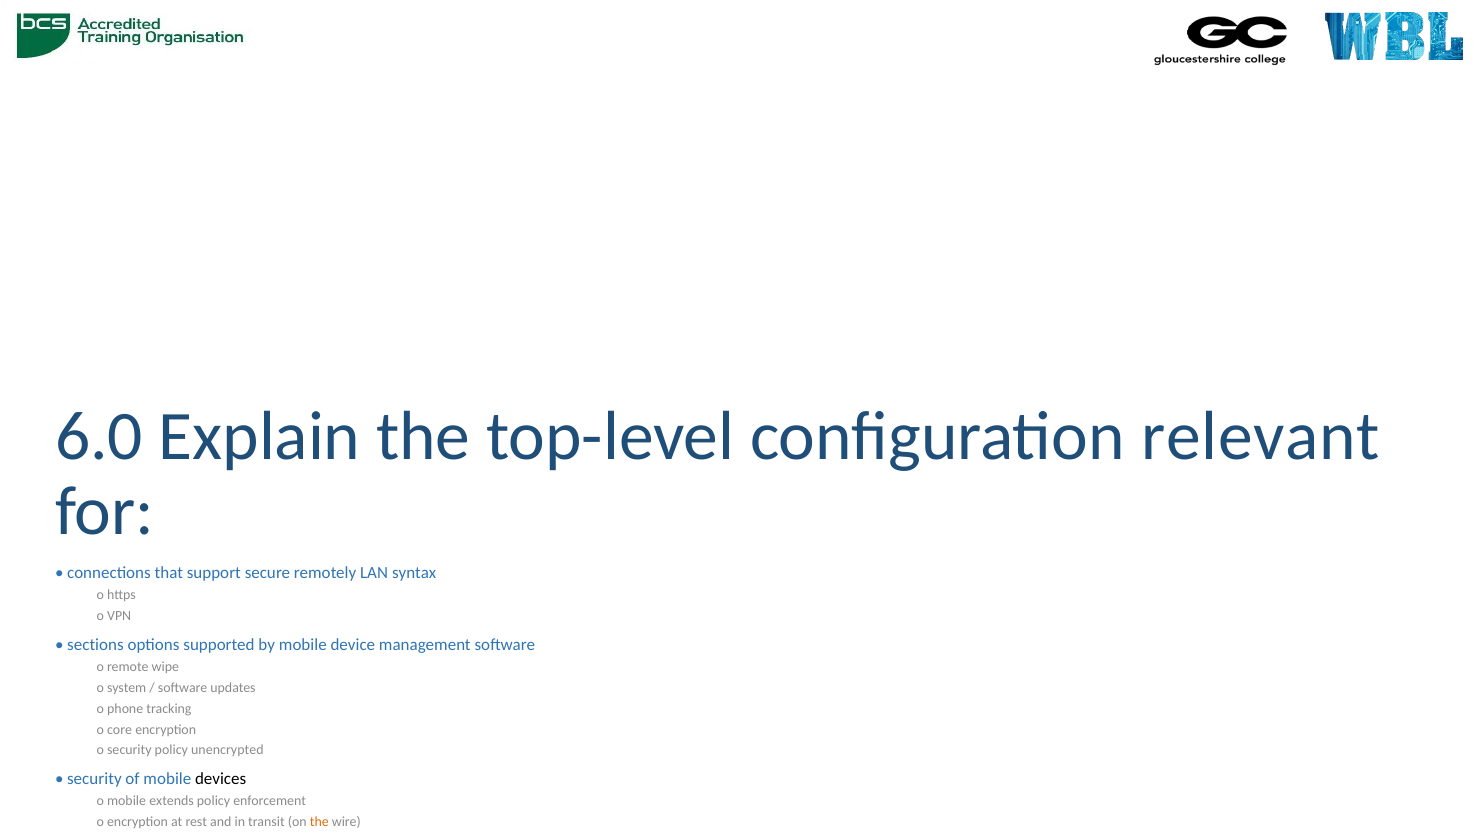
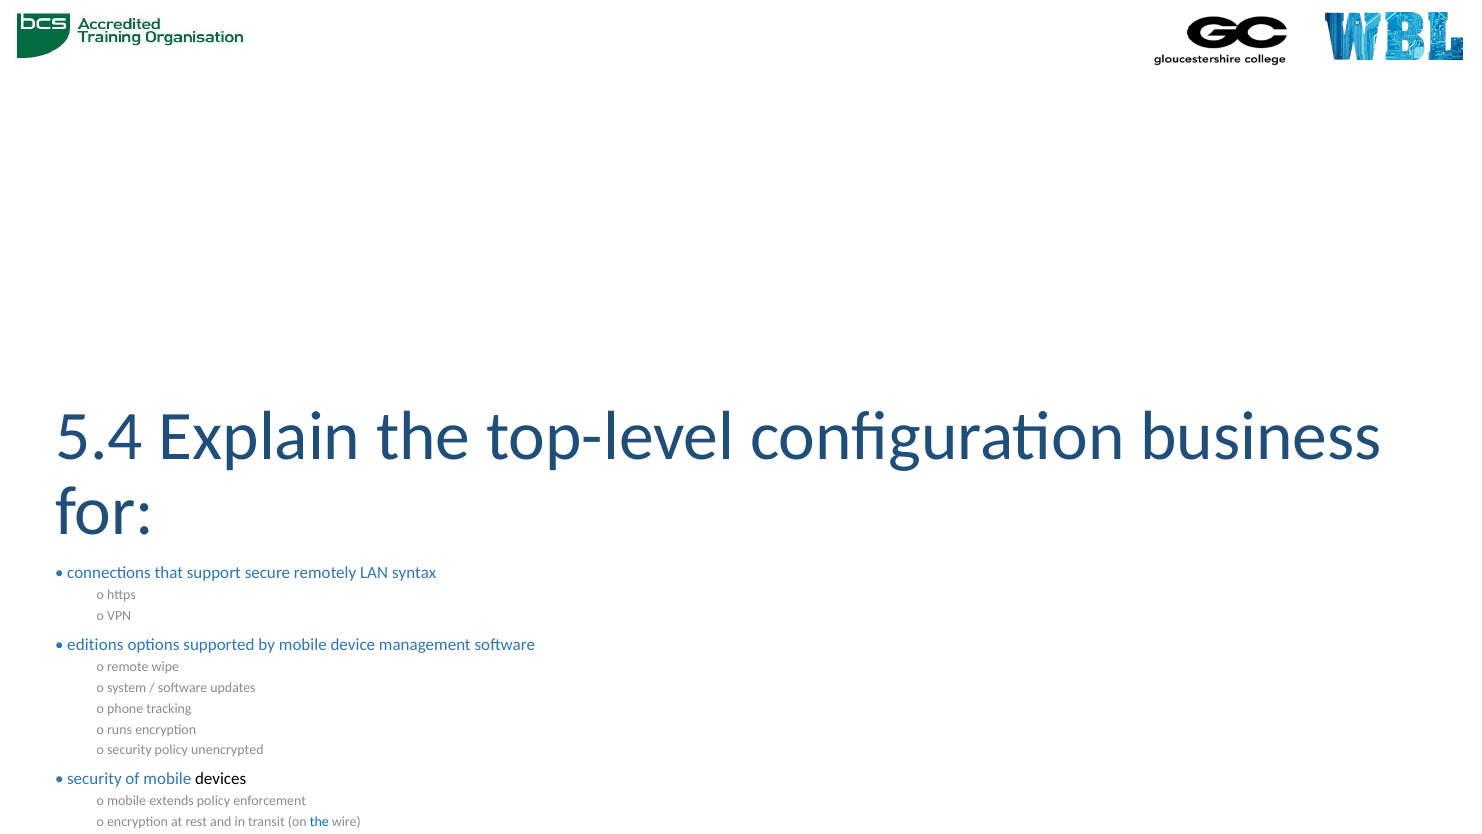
6.0: 6.0 -> 5.4 (99, 436)
relevant: relevant -> business (1261, 436)
sections: sections -> editions (95, 644)
core: core -> runs (120, 729)
the colour: orange -> blue (319, 821)
